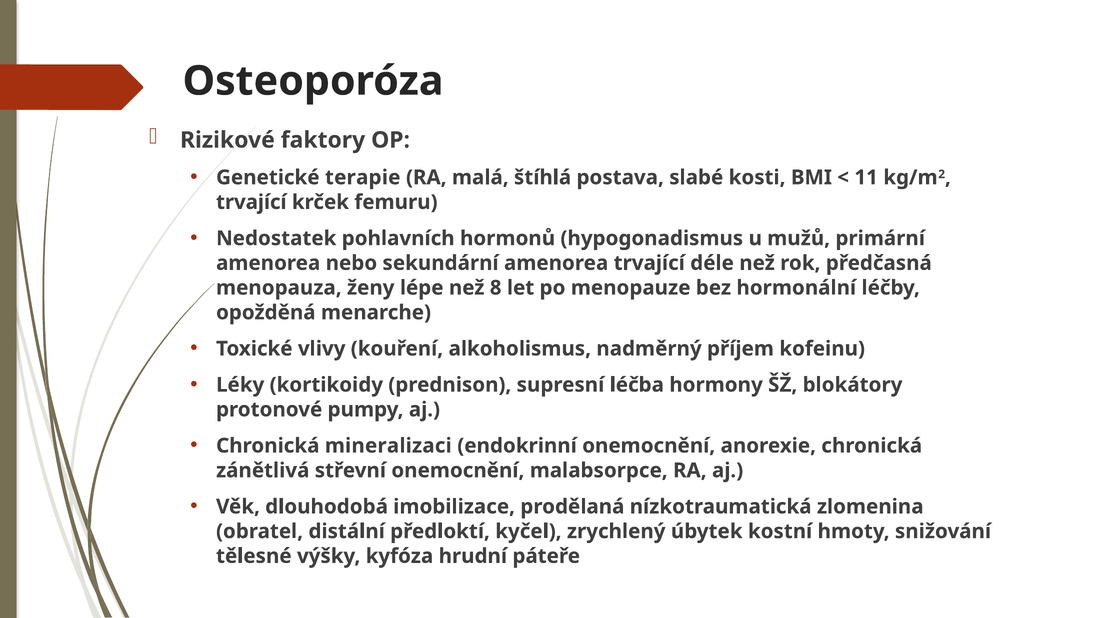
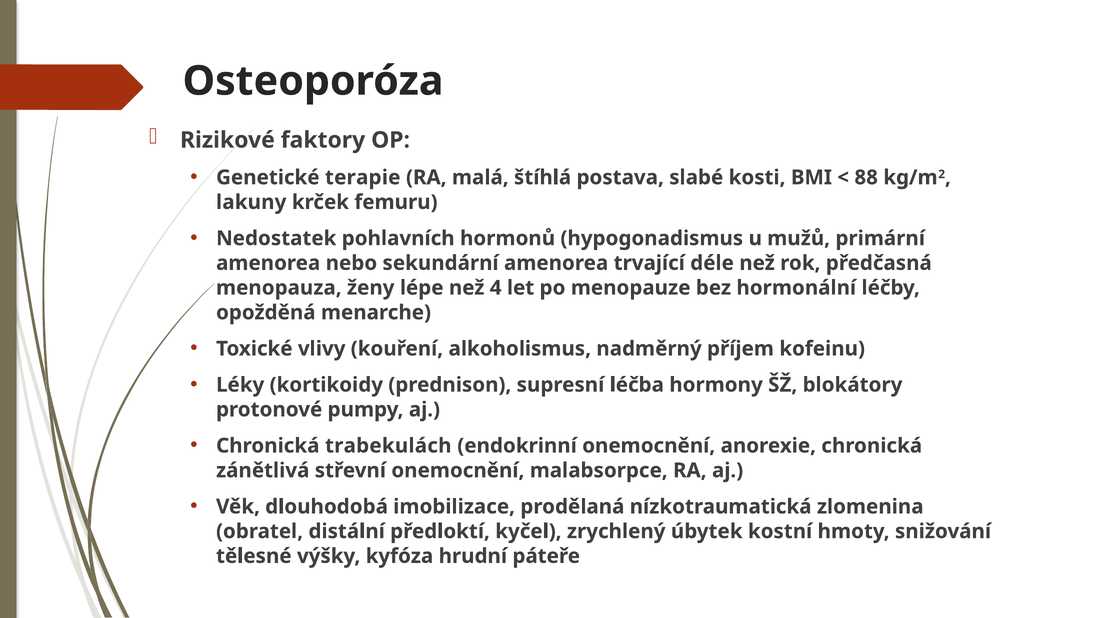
11: 11 -> 88 (866, 177)
trvající: trvající -> lakuny (251, 202)
8: 8 -> 4 (496, 288)
mineralizaci: mineralizaci -> trabekulách (388, 445)
